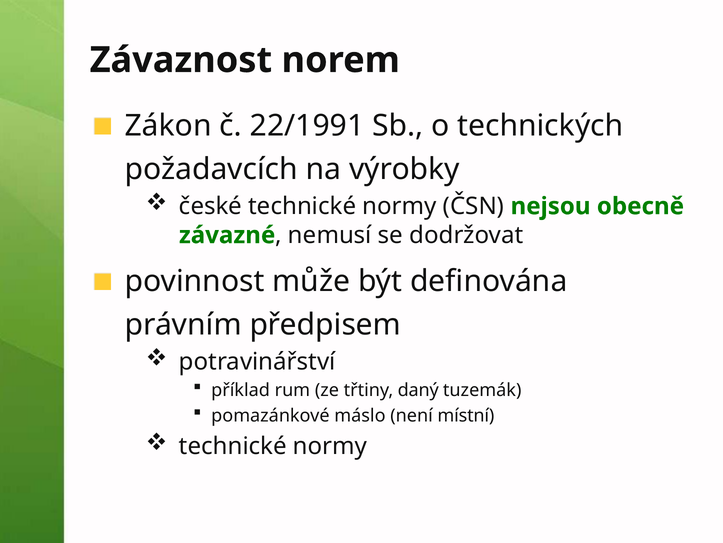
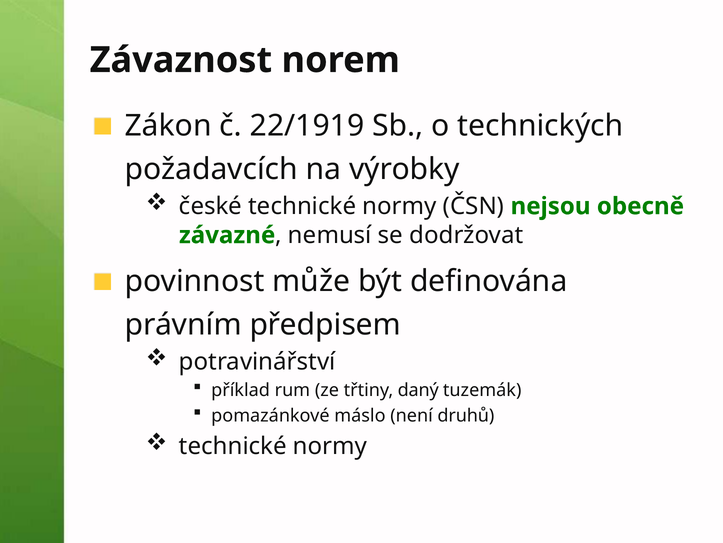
22/1991: 22/1991 -> 22/1919 (307, 126)
místní: místní -> druhů (466, 415)
